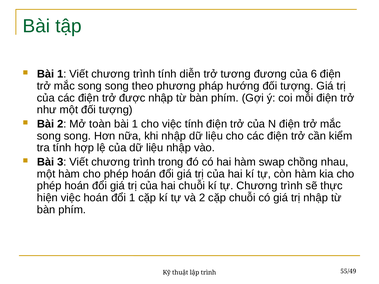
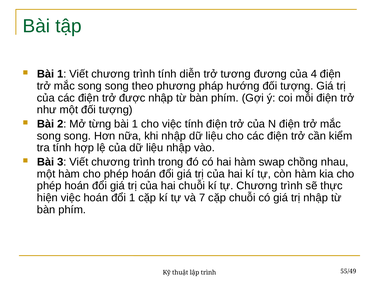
6: 6 -> 4 (314, 74)
toàn: toàn -> từng (100, 124)
và 2: 2 -> 7 (202, 198)
